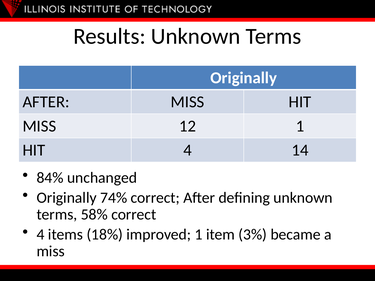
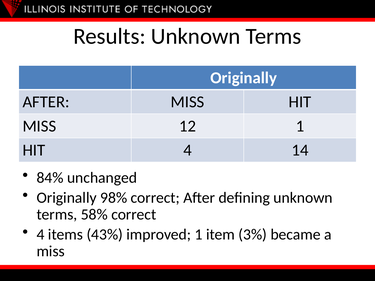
74%: 74% -> 98% (114, 198)
18%: 18% -> 43% (105, 235)
